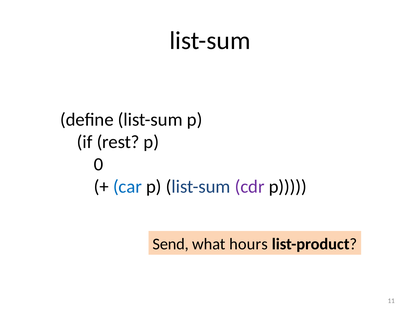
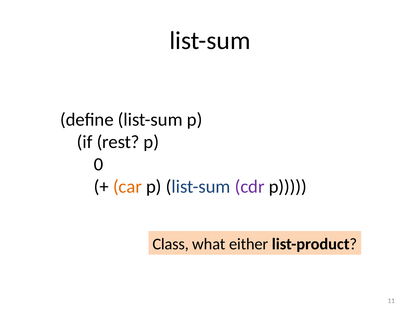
car colour: blue -> orange (127, 187)
Send: Send -> Class (171, 244)
hours: hours -> either (249, 244)
